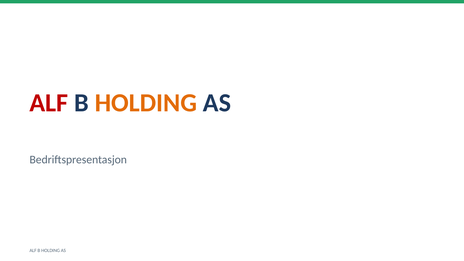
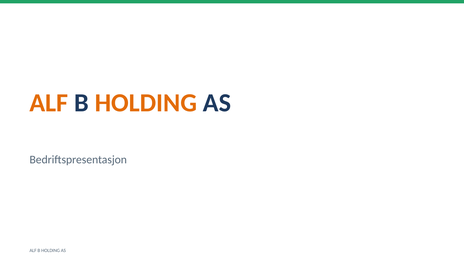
ALF colour: red -> orange (49, 103)
